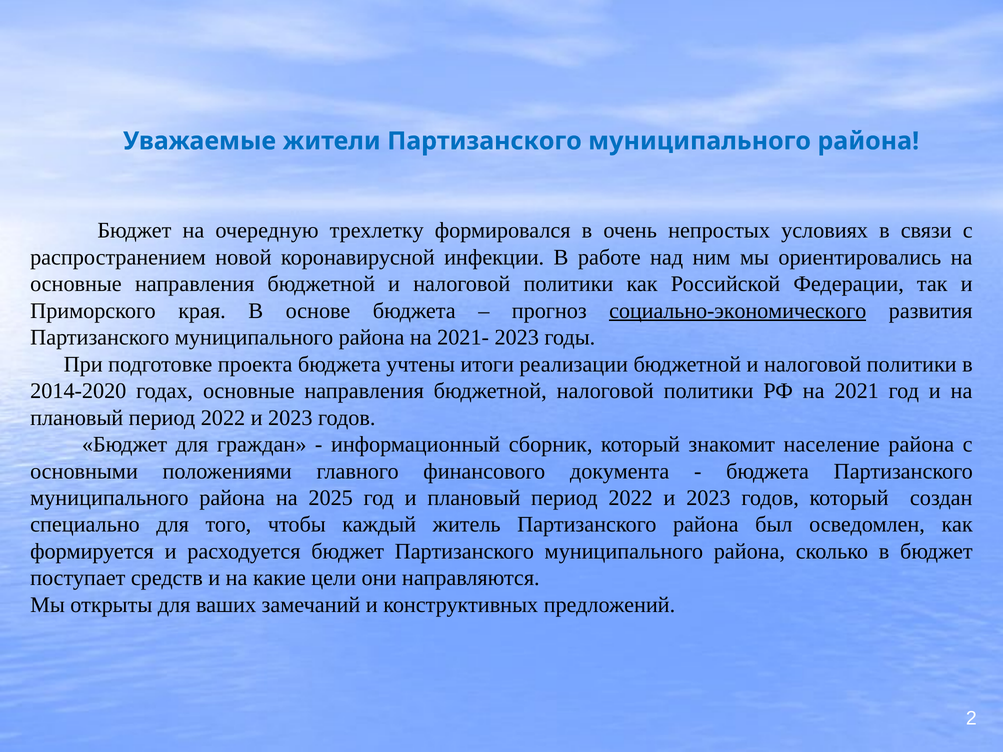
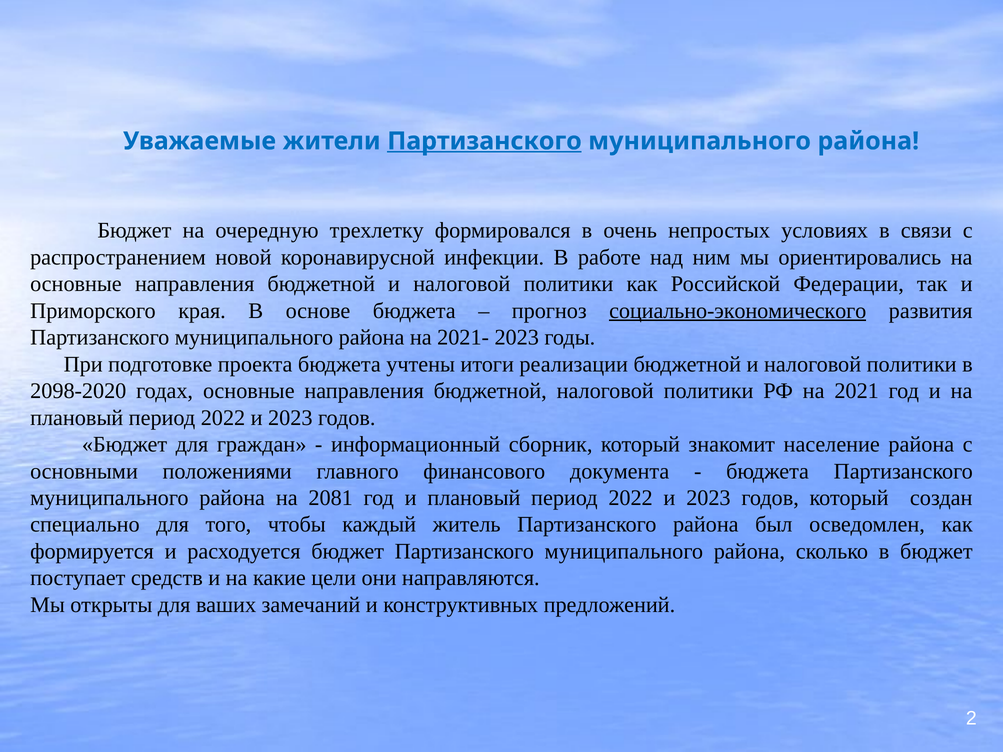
Партизанского underline: none -> present (484, 141)
2014-2020: 2014-2020 -> 2098-2020 (78, 391)
2025: 2025 -> 2081 (331, 498)
